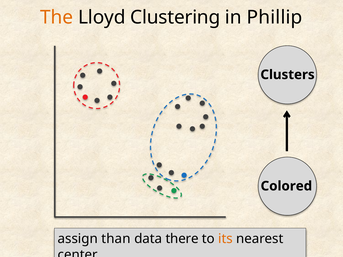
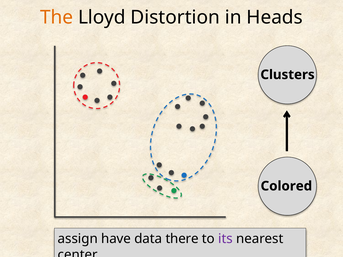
Clustering: Clustering -> Distortion (175, 17)
Phillip: Phillip -> Heads (275, 17)
than: than -> have (116, 239)
its colour: orange -> purple (225, 239)
